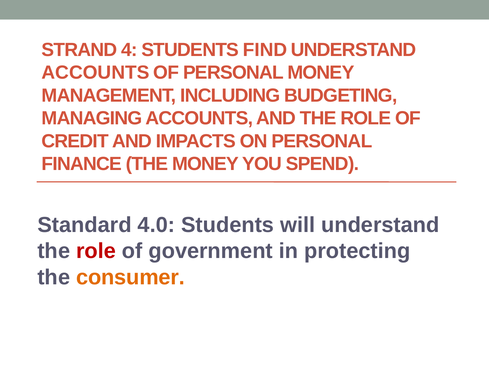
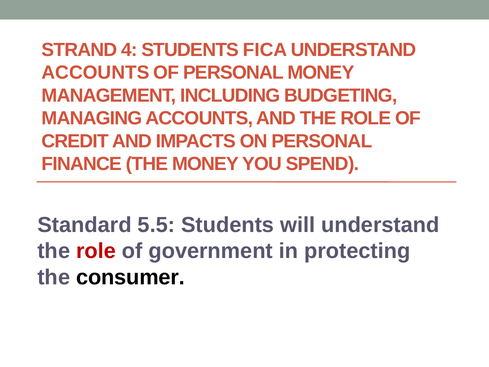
FIND: FIND -> FICA (265, 50)
4.0: 4.0 -> 5.5 (156, 225)
consumer colour: orange -> black (131, 277)
